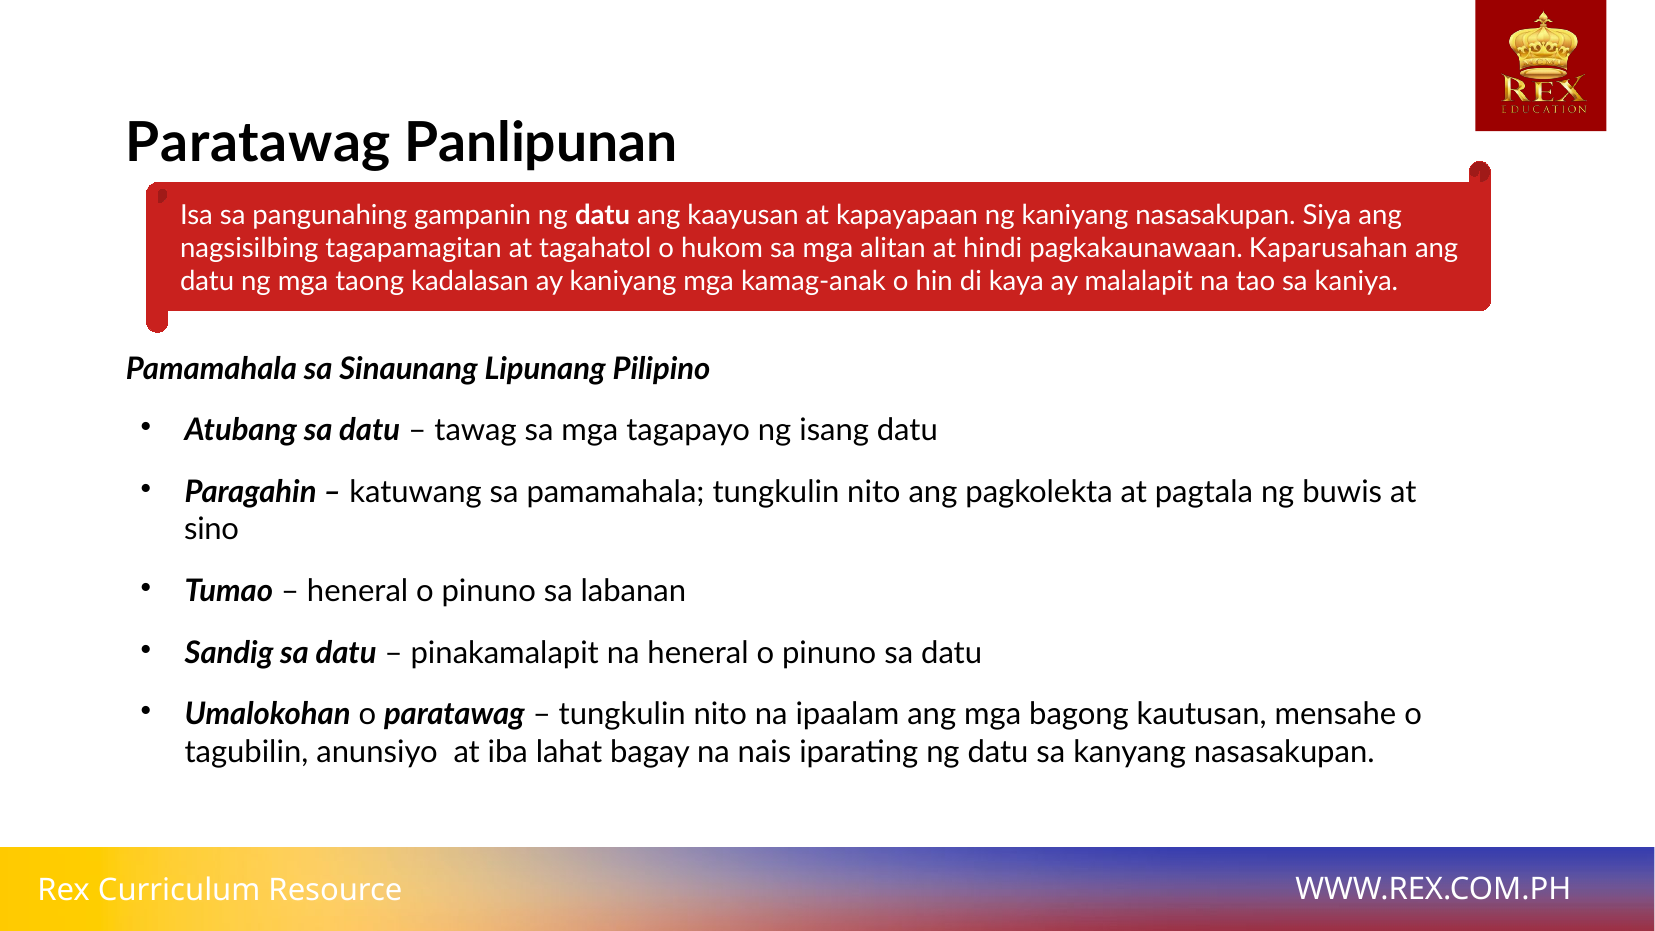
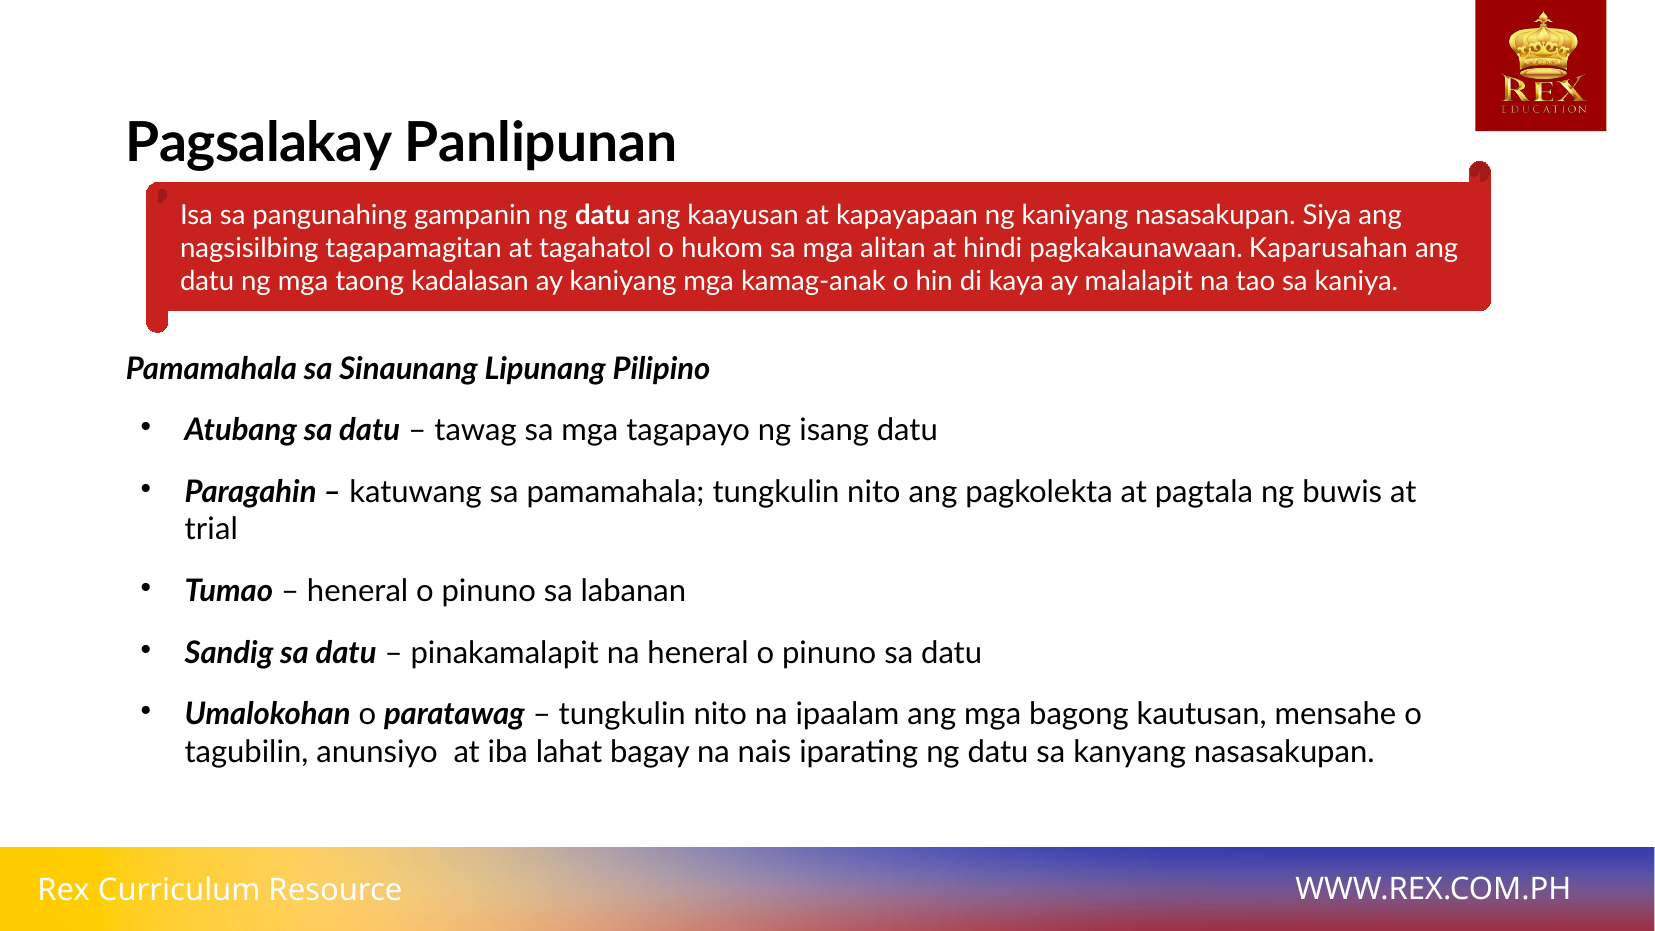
Paratawag: Paratawag -> Pagsalakay (259, 143)
sino: sino -> trial (211, 530)
